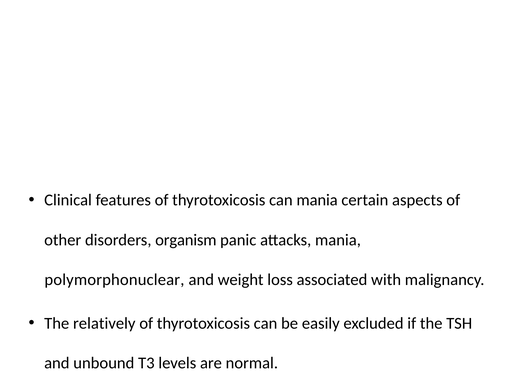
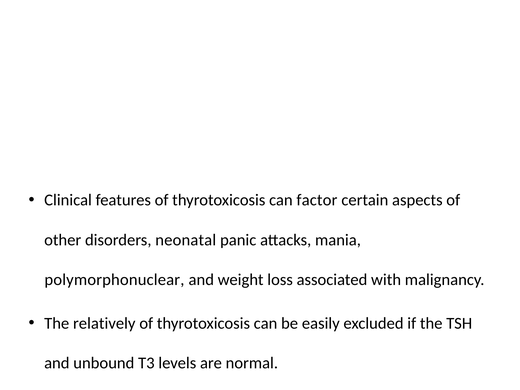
can mania: mania -> factor (317, 200)
organism: organism -> neonatal (186, 240)
